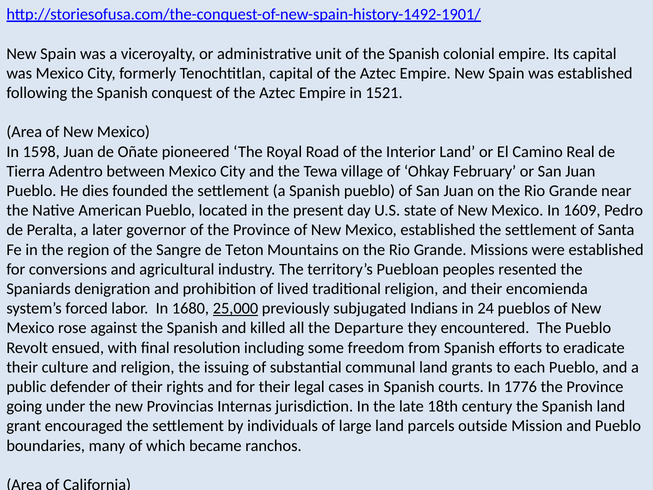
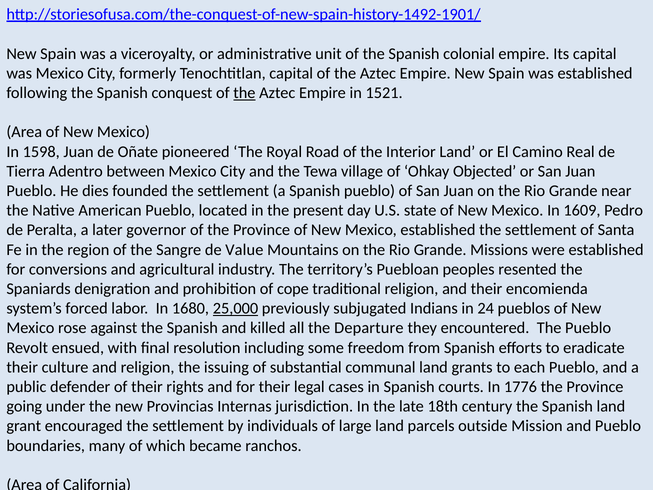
the underline: none -> present (244, 93)
February: February -> Objected (485, 171)
Teton: Teton -> Value (244, 250)
lived: lived -> cope (293, 289)
